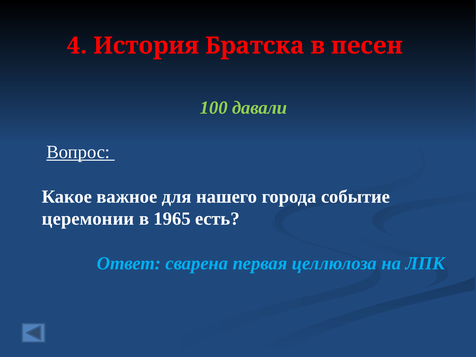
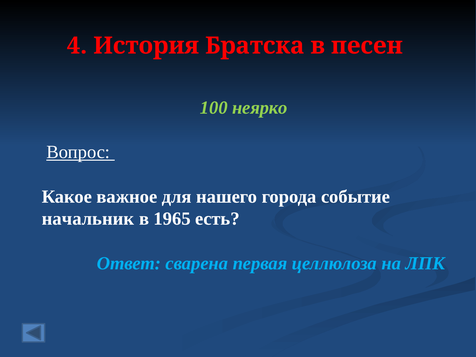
давали: давали -> неярко (260, 108)
церемонии: церемонии -> начальник (88, 219)
